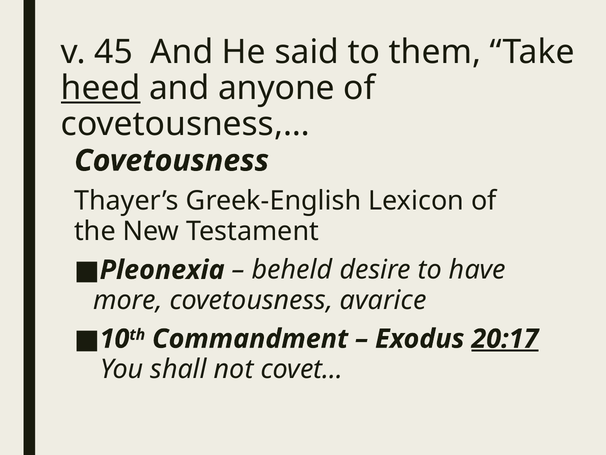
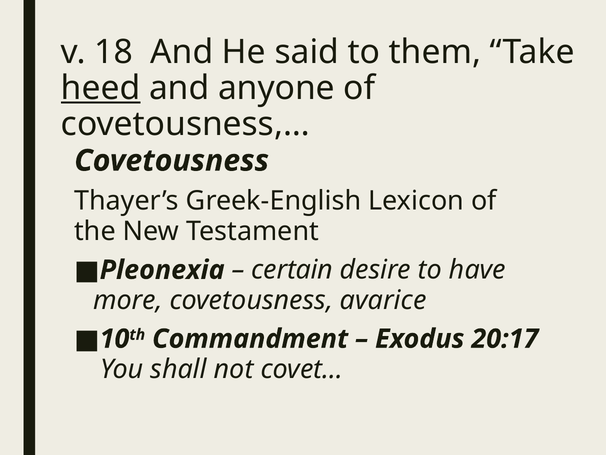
45: 45 -> 18 (114, 52)
beheld: beheld -> certain (292, 270)
20:17 underline: present -> none (505, 339)
